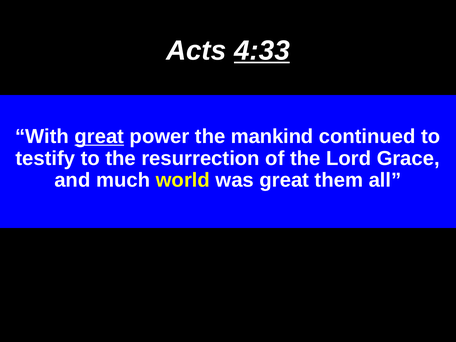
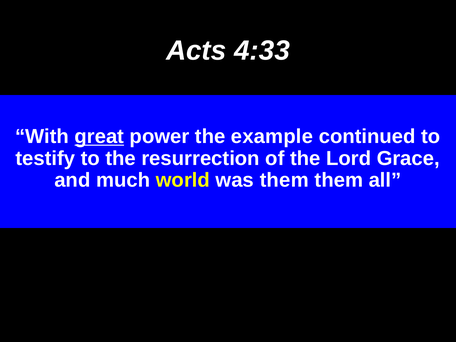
4:33 underline: present -> none (262, 51)
mankind: mankind -> example (272, 137)
was great: great -> them (284, 180)
